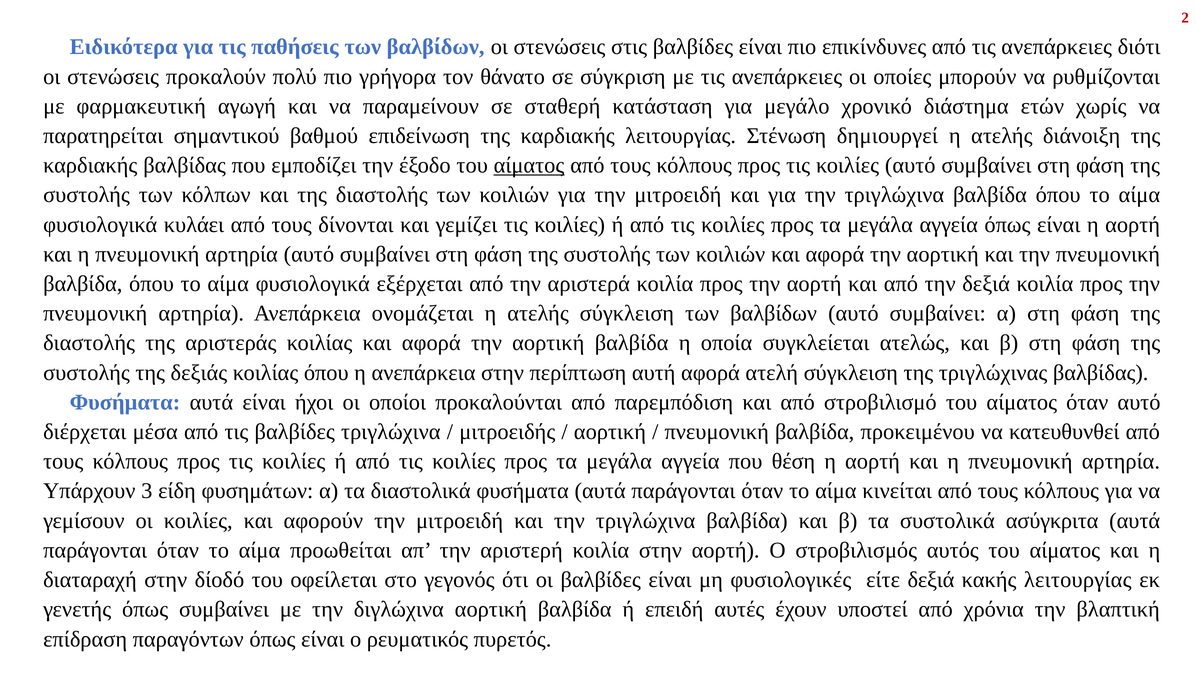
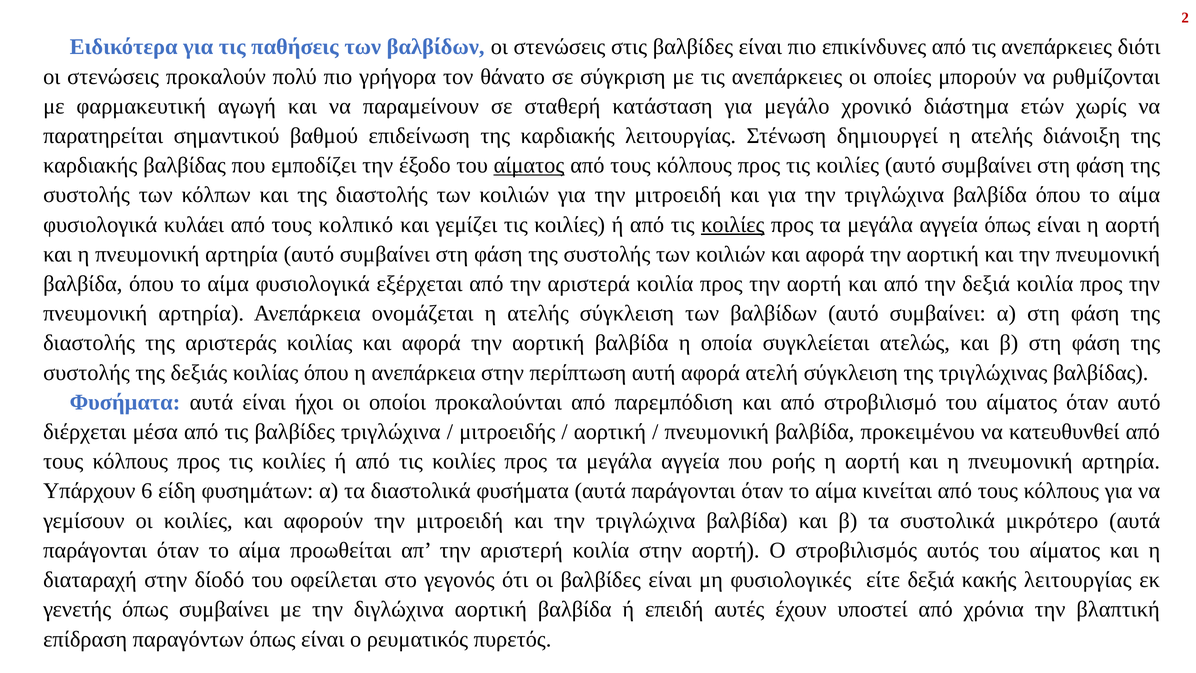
δίνονται: δίνονται -> κολπικό (356, 225)
κοιλίες underline: none -> present (733, 225)
θέση: θέση -> ροής (793, 461)
3: 3 -> 6 (147, 491)
ασύγκριτα: ασύγκριτα -> μικρότερο (1052, 520)
